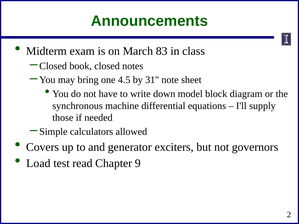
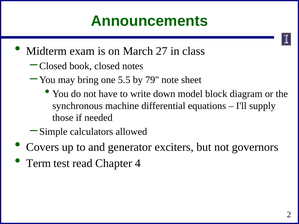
83: 83 -> 27 (162, 51)
4.5: 4.5 -> 5.5 (124, 80)
31: 31 -> 79 (152, 80)
Load: Load -> Term (38, 163)
9: 9 -> 4 (138, 163)
